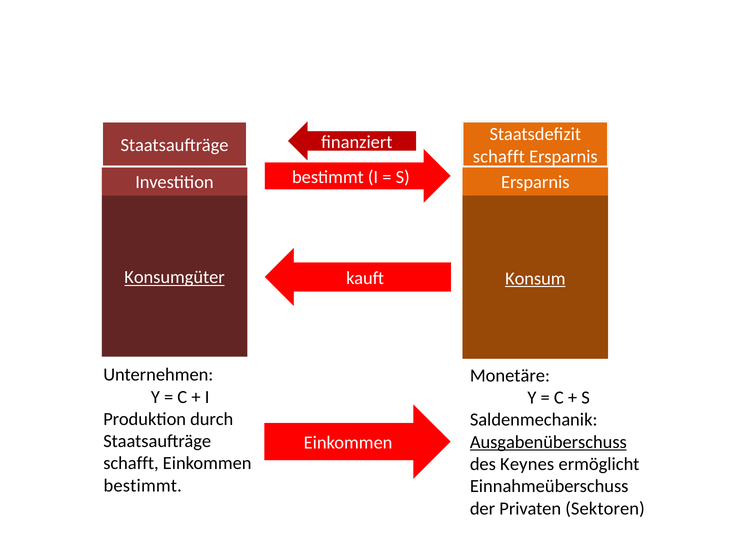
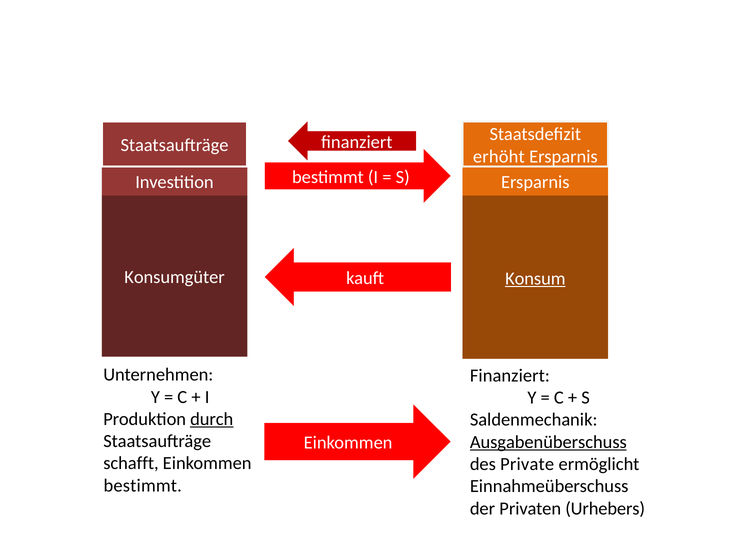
schafft: schafft -> erhöht (499, 157)
Konsumgüter underline: present -> none (175, 278)
Monetäre: Monetäre -> Finanziert (510, 376)
durch underline: none -> present (212, 419)
Keynes: Keynes -> Private (527, 464)
Sektoren: Sektoren -> Urhebers (605, 509)
